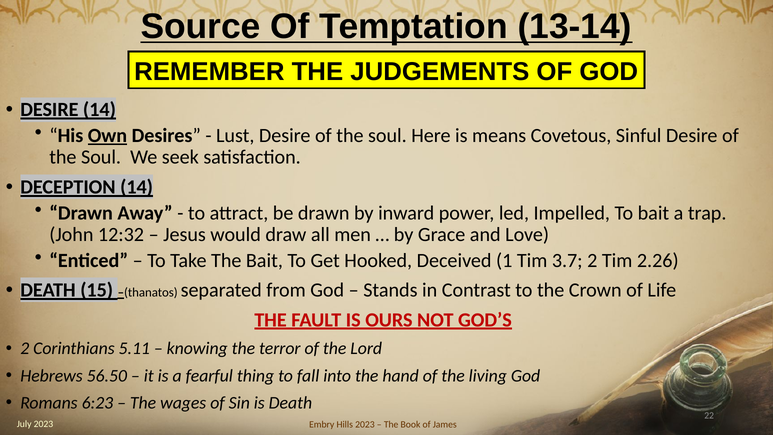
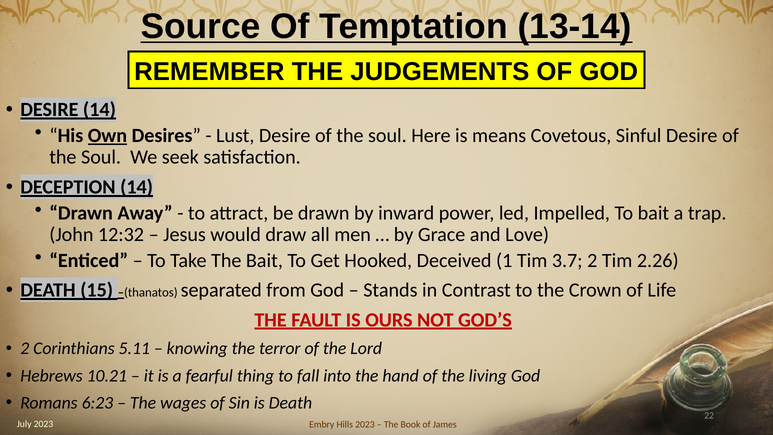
56.50: 56.50 -> 10.21 (107, 376)
